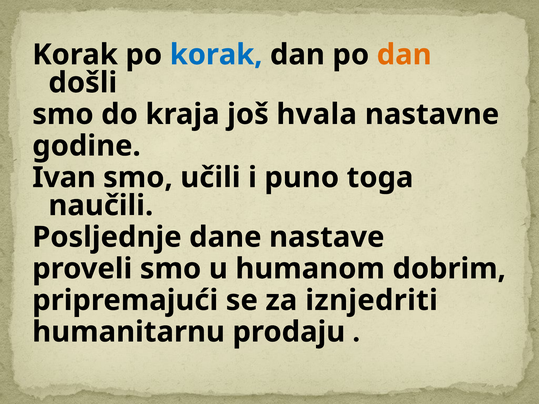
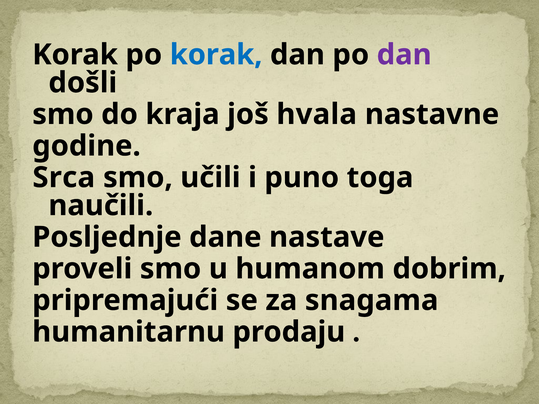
dan colour: orange -> purple (404, 55)
Ivan: Ivan -> Srca (64, 178)
iznjedriti: iznjedriti -> snagama (372, 301)
